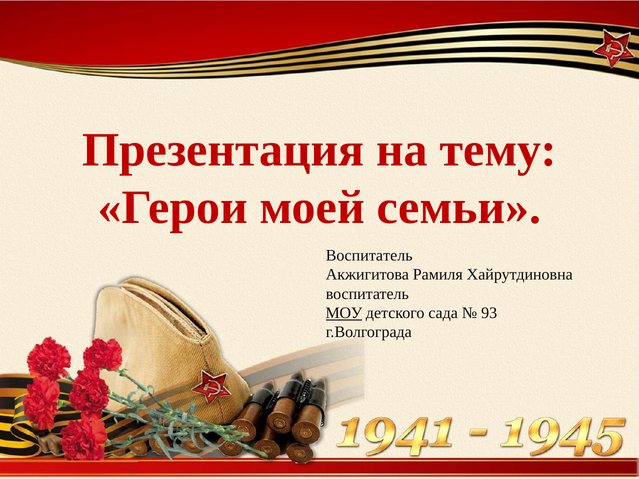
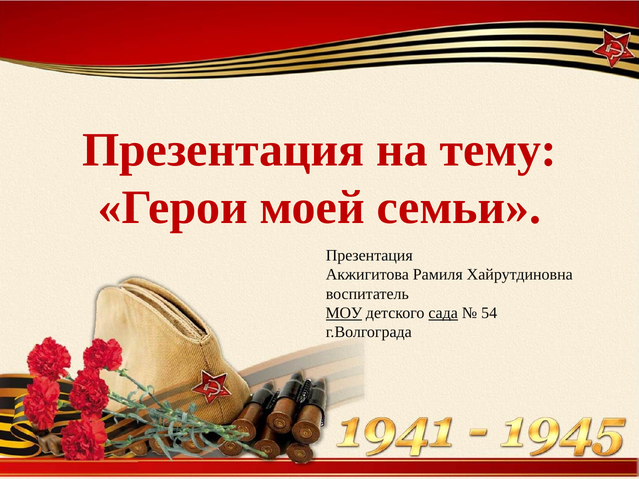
Воспитатель: Воспитатель -> Презентация (369, 256)
сада underline: none -> present (443, 313)
93: 93 -> 54 (489, 313)
